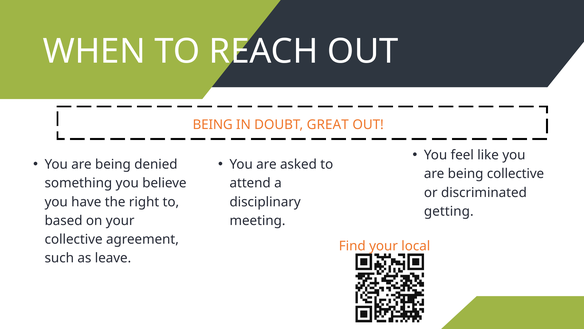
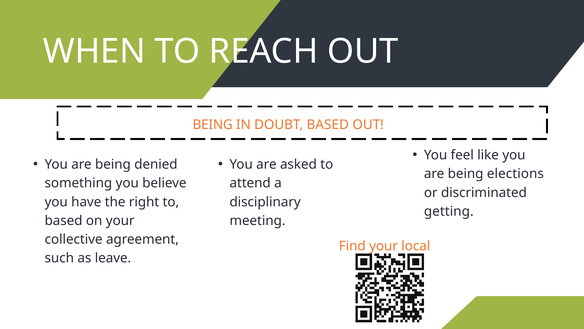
DOUBT GREAT: GREAT -> BASED (328, 124)
being collective: collective -> elections (515, 174)
